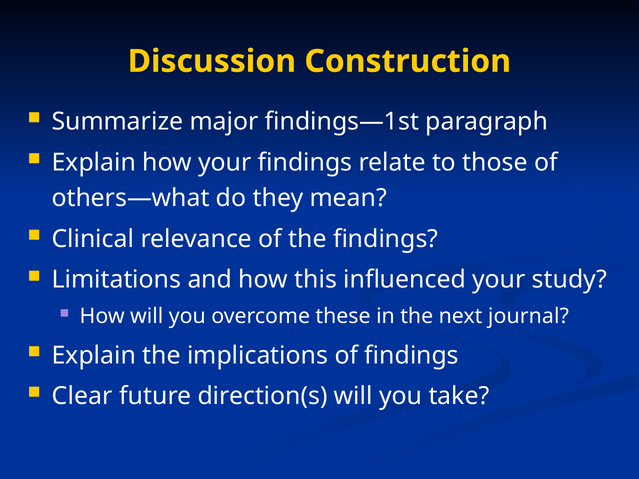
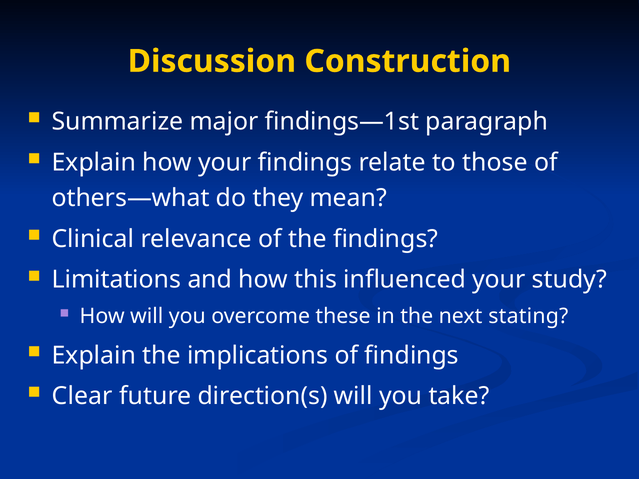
journal: journal -> stating (528, 317)
